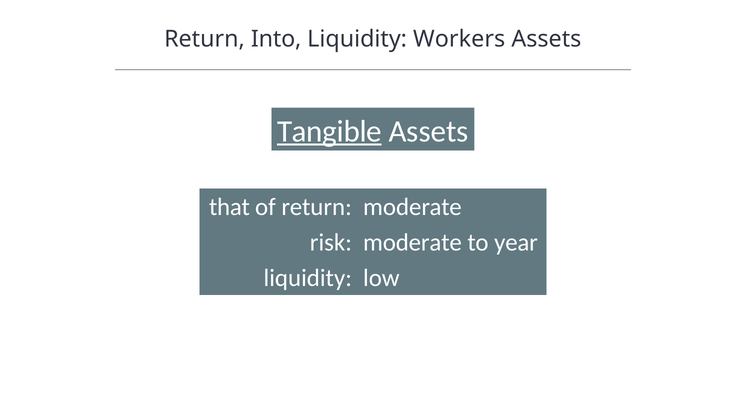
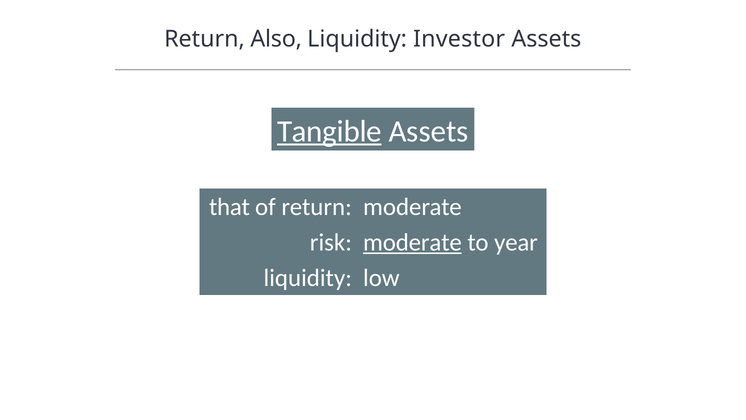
Into: Into -> Also (276, 39)
Workers: Workers -> Investor (459, 39)
moderate underline: none -> present (412, 242)
